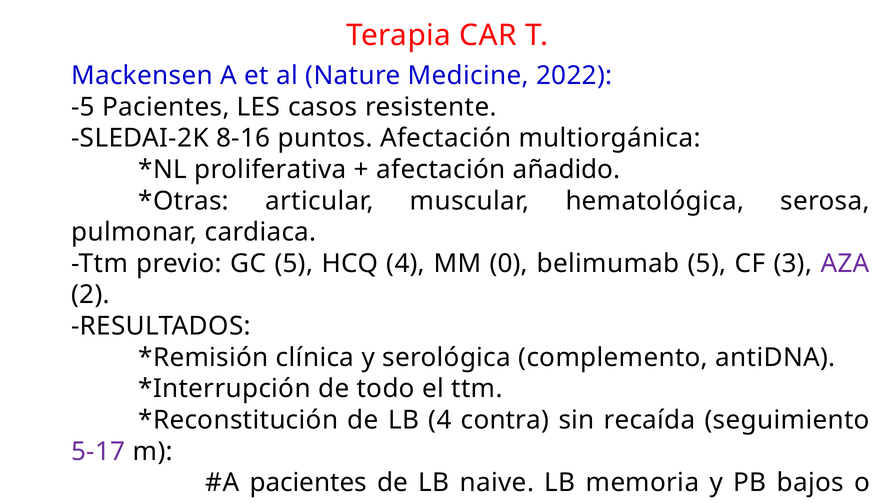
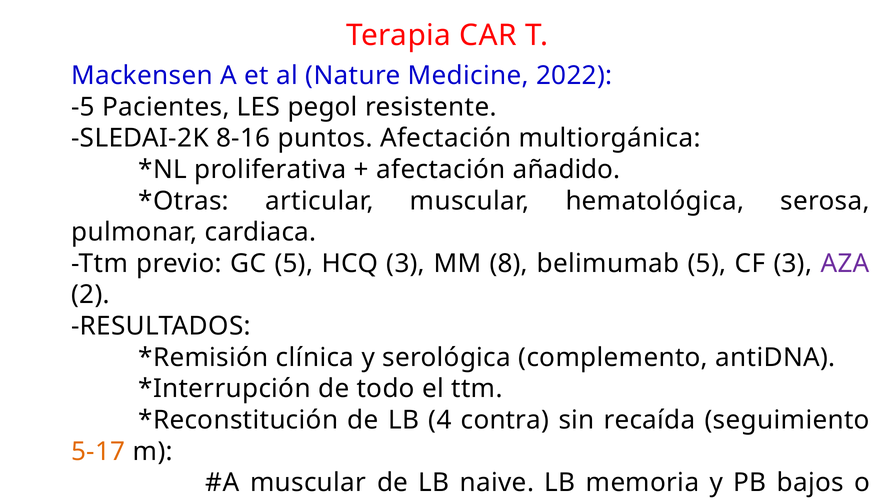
casos: casos -> pegol (323, 107)
HCQ 4: 4 -> 3 (406, 264)
0: 0 -> 8 (509, 264)
5-17 colour: purple -> orange (98, 452)
pacientes: pacientes -> muscular (308, 483)
